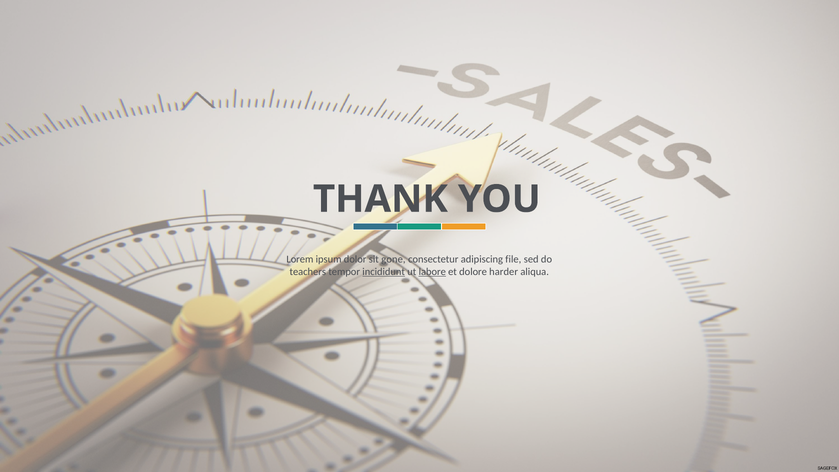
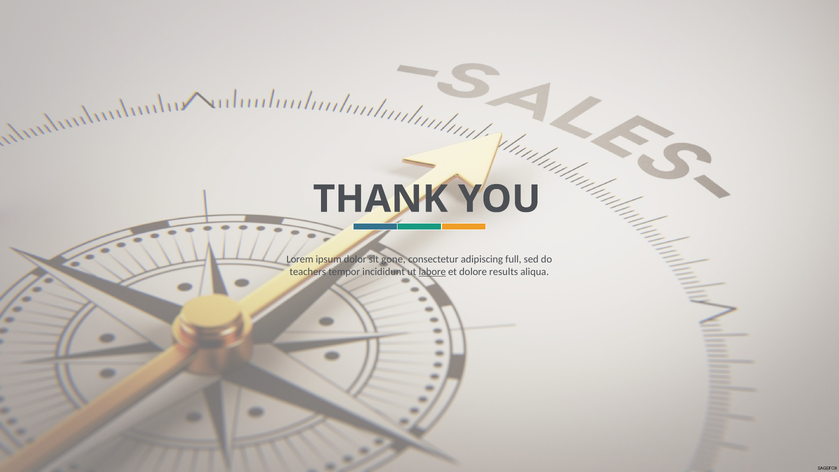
file: file -> full (513, 259)
incididunt underline: present -> none (384, 272)
harder: harder -> results (504, 272)
